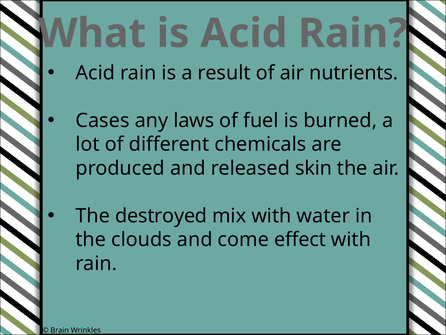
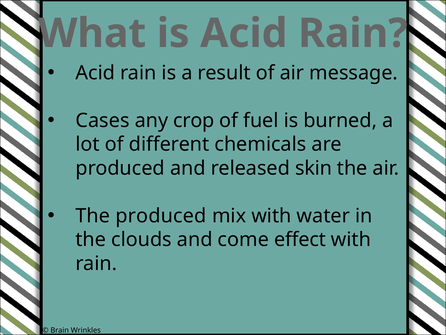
nutrients: nutrients -> message (354, 73)
laws: laws -> crop (194, 120)
The destroyed: destroyed -> produced (161, 216)
